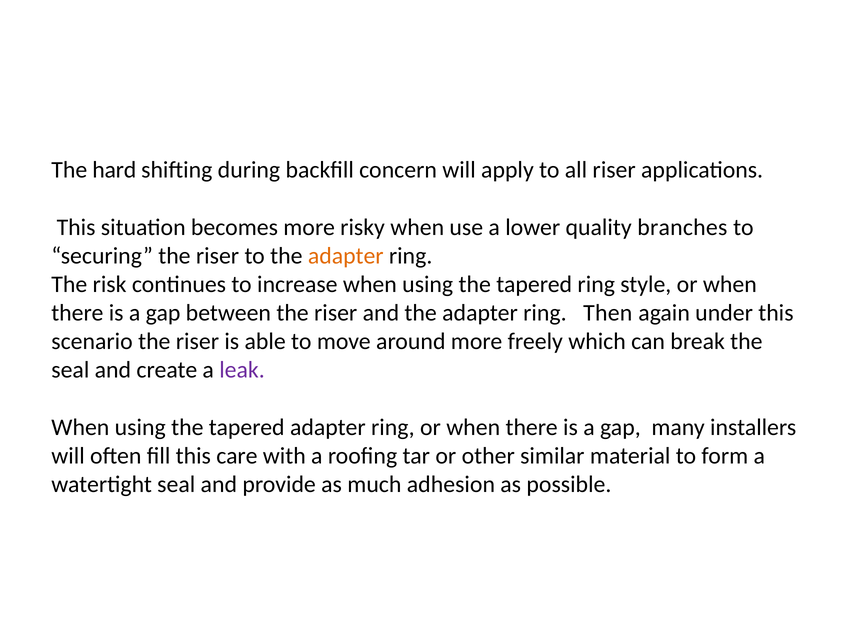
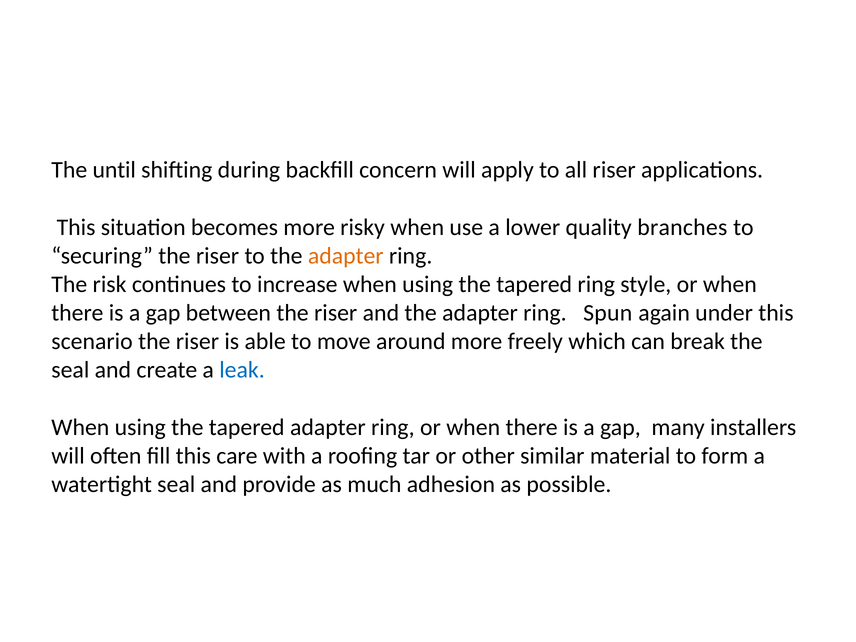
hard: hard -> until (114, 170)
Then: Then -> Spun (608, 313)
leak colour: purple -> blue (242, 370)
